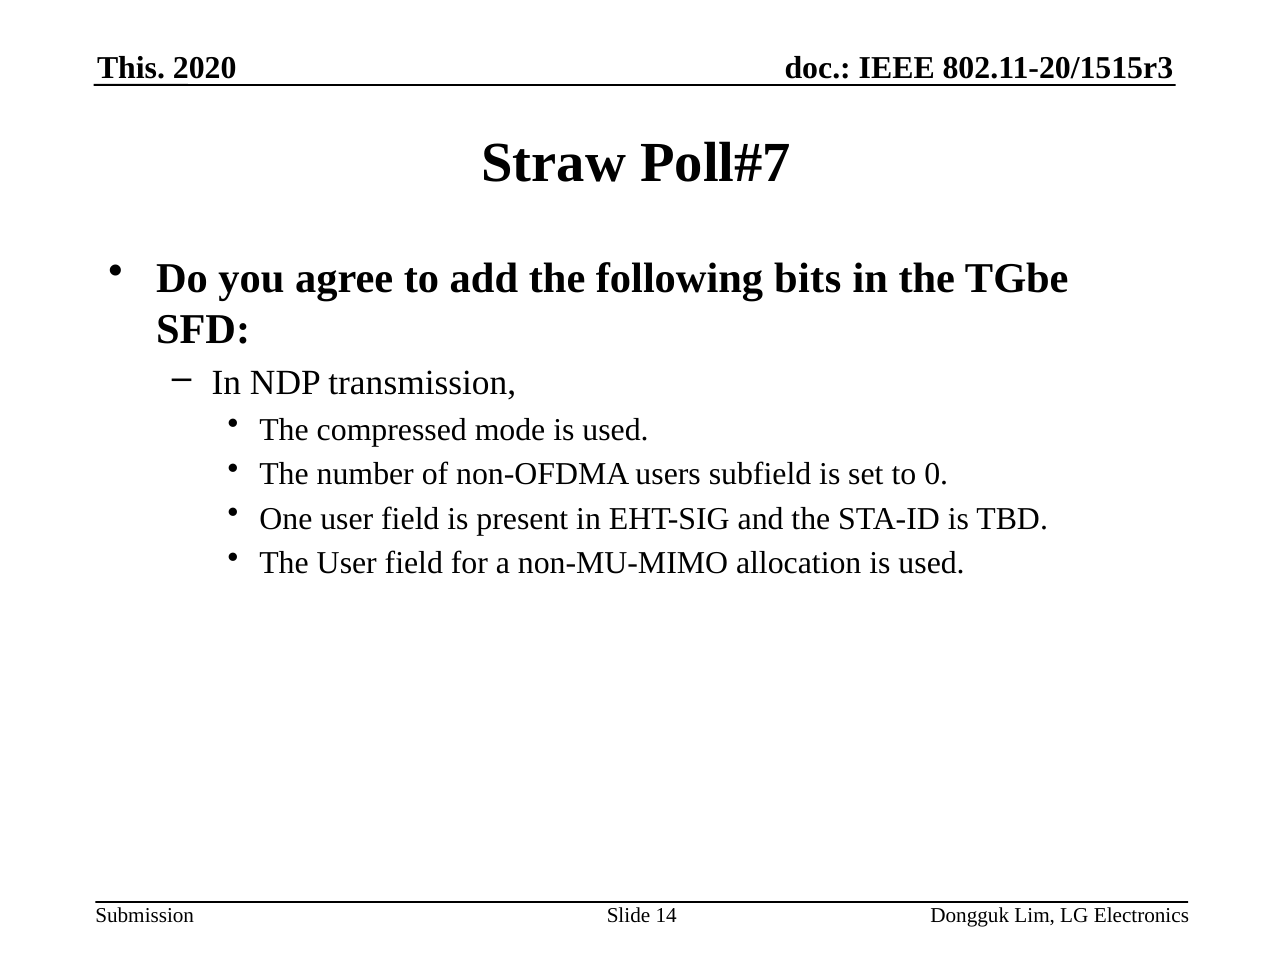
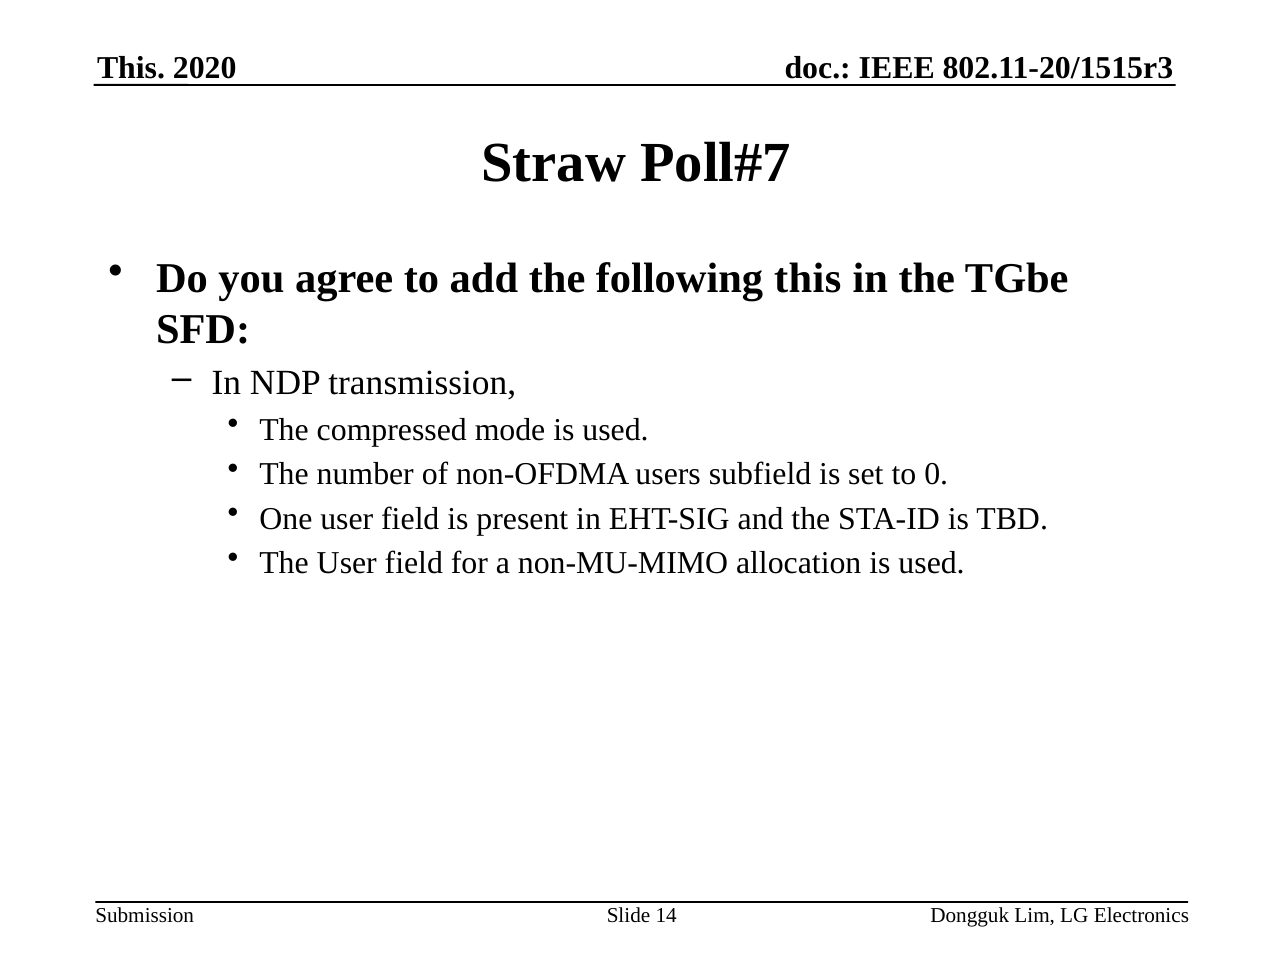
following bits: bits -> this (808, 279)
